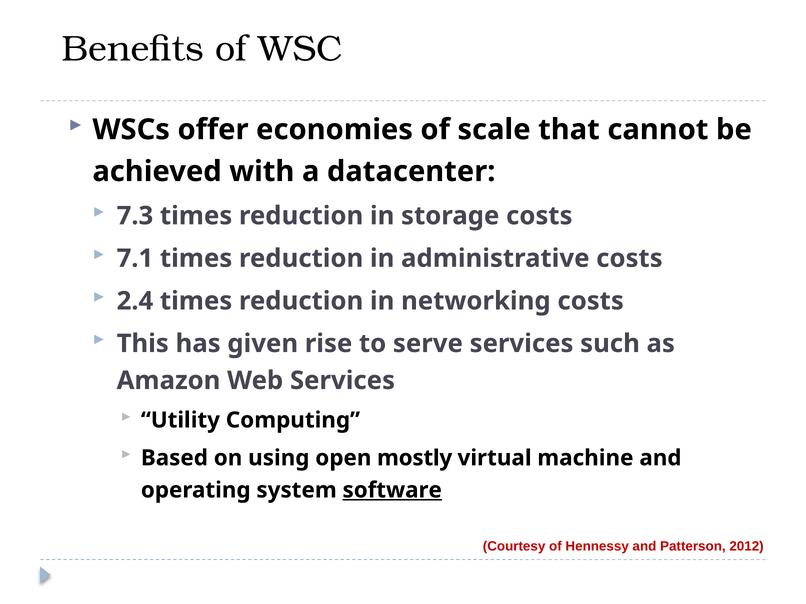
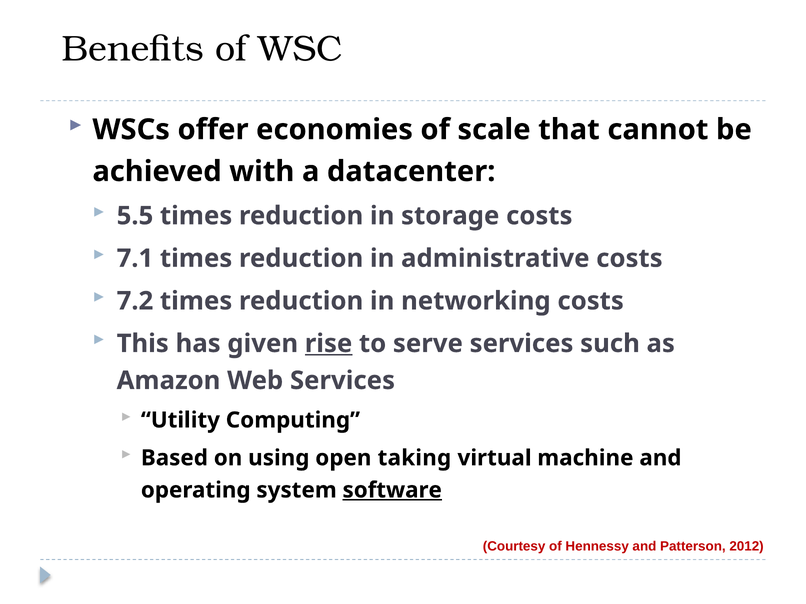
7.3: 7.3 -> 5.5 (135, 216)
2.4: 2.4 -> 7.2 (135, 301)
rise underline: none -> present (329, 344)
mostly: mostly -> taking (414, 458)
